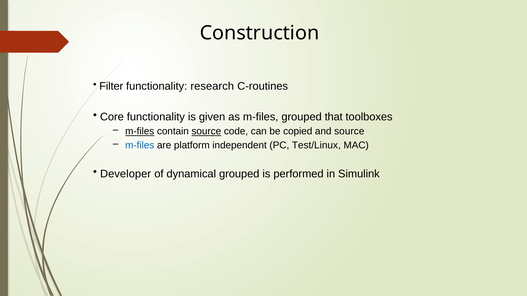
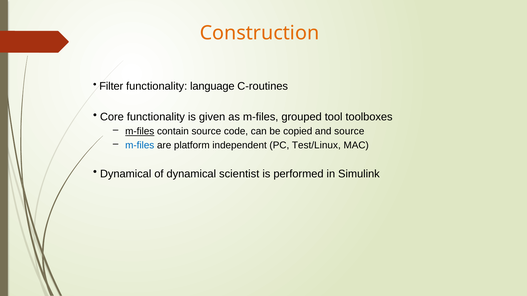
Construction colour: black -> orange (259, 33)
research: research -> language (212, 86)
that: that -> tool (334, 117)
source underline: present -> none (206, 132)
Developer: Developer -> Dynamical (126, 174)
dynamical grouped: grouped -> scientist (239, 174)
